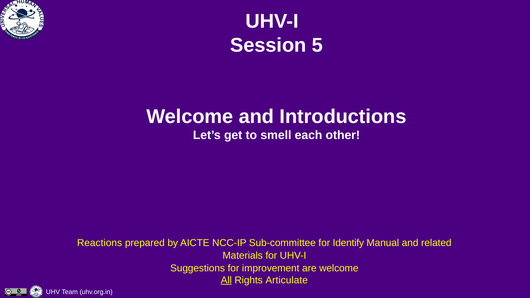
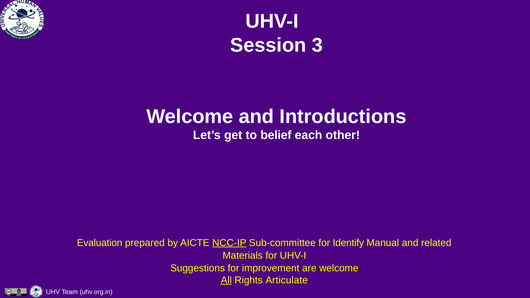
5: 5 -> 3 (317, 45)
smell: smell -> belief (276, 135)
Reactions: Reactions -> Evaluation (100, 243)
NCC-IP underline: none -> present (229, 243)
